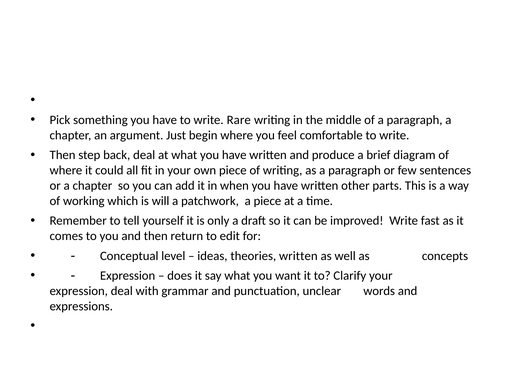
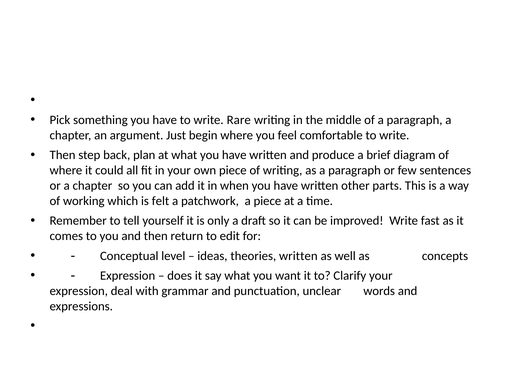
back deal: deal -> plan (144, 155)
will: will -> felt (160, 201)
